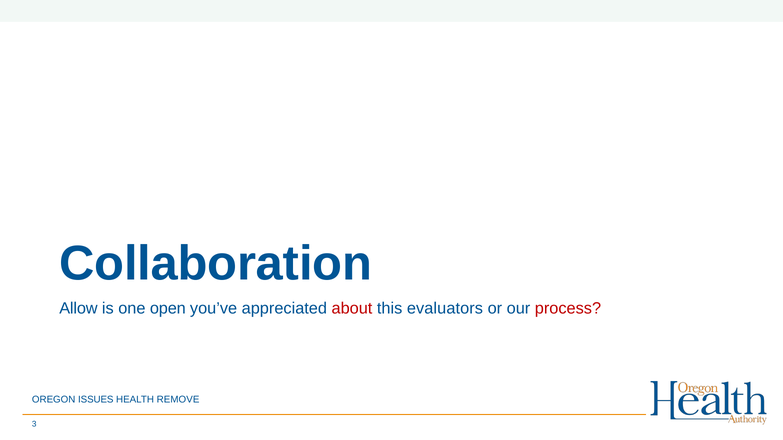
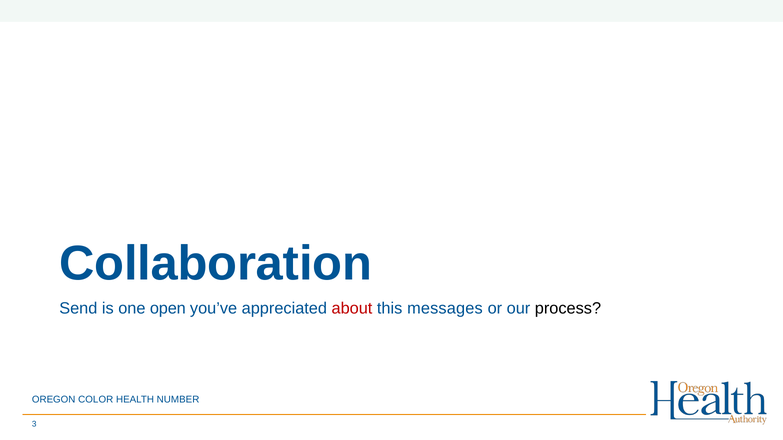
Allow: Allow -> Send (78, 309)
evaluators: evaluators -> messages (445, 309)
process colour: red -> black (568, 309)
ISSUES: ISSUES -> COLOR (96, 400)
REMOVE: REMOVE -> NUMBER (178, 400)
